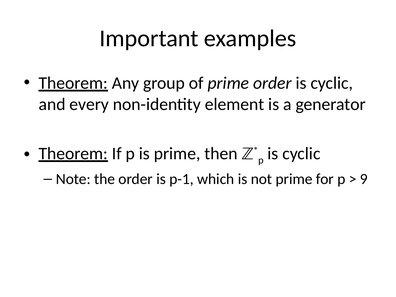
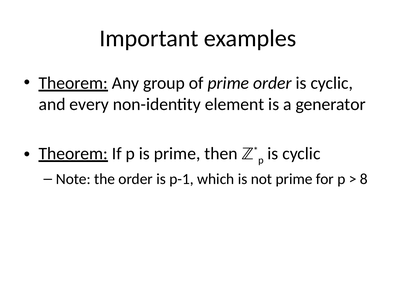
9: 9 -> 8 (364, 179)
